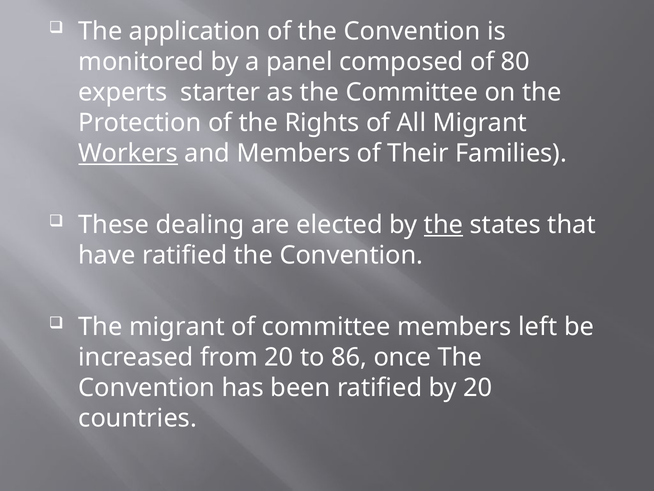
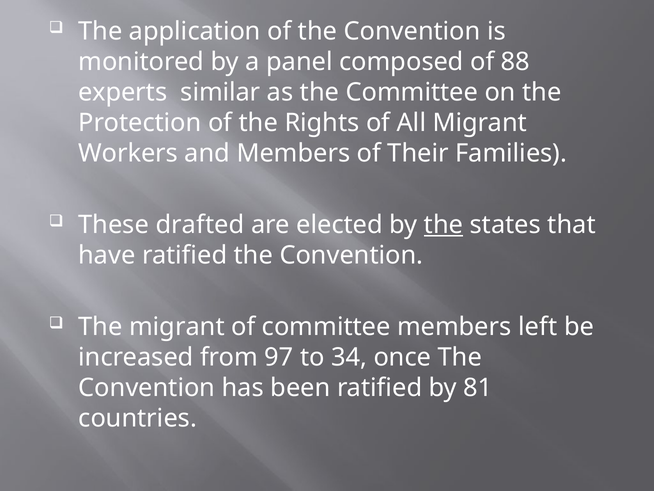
80: 80 -> 88 (515, 62)
starter: starter -> similar (220, 92)
Workers underline: present -> none (128, 153)
dealing: dealing -> drafted (200, 225)
from 20: 20 -> 97 (279, 357)
86: 86 -> 34 (349, 357)
by 20: 20 -> 81 (478, 388)
